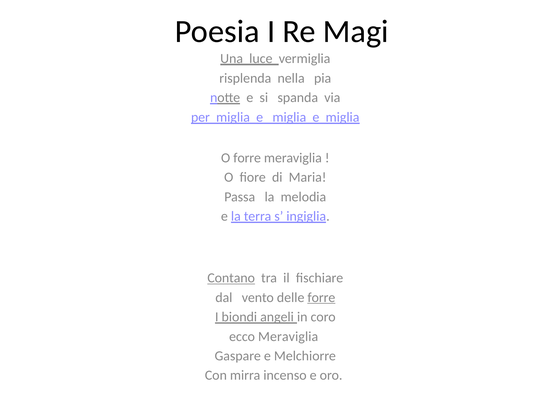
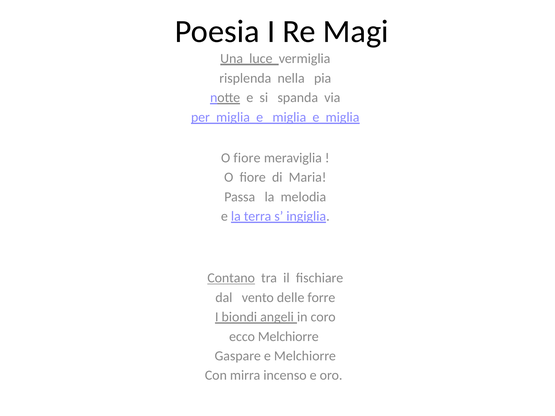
forre: forre -> fiore (247, 158)
forre underline: present -> none (321, 298)
ecco Meraviglia: Meraviglia -> Melchiorre (288, 337)
